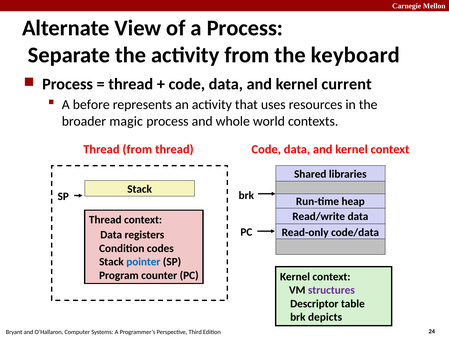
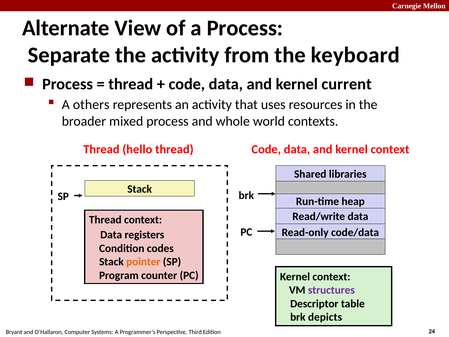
before: before -> others (91, 105)
magic: magic -> mixed (126, 121)
Thread from: from -> hello (137, 149)
pointer colour: blue -> orange (143, 262)
